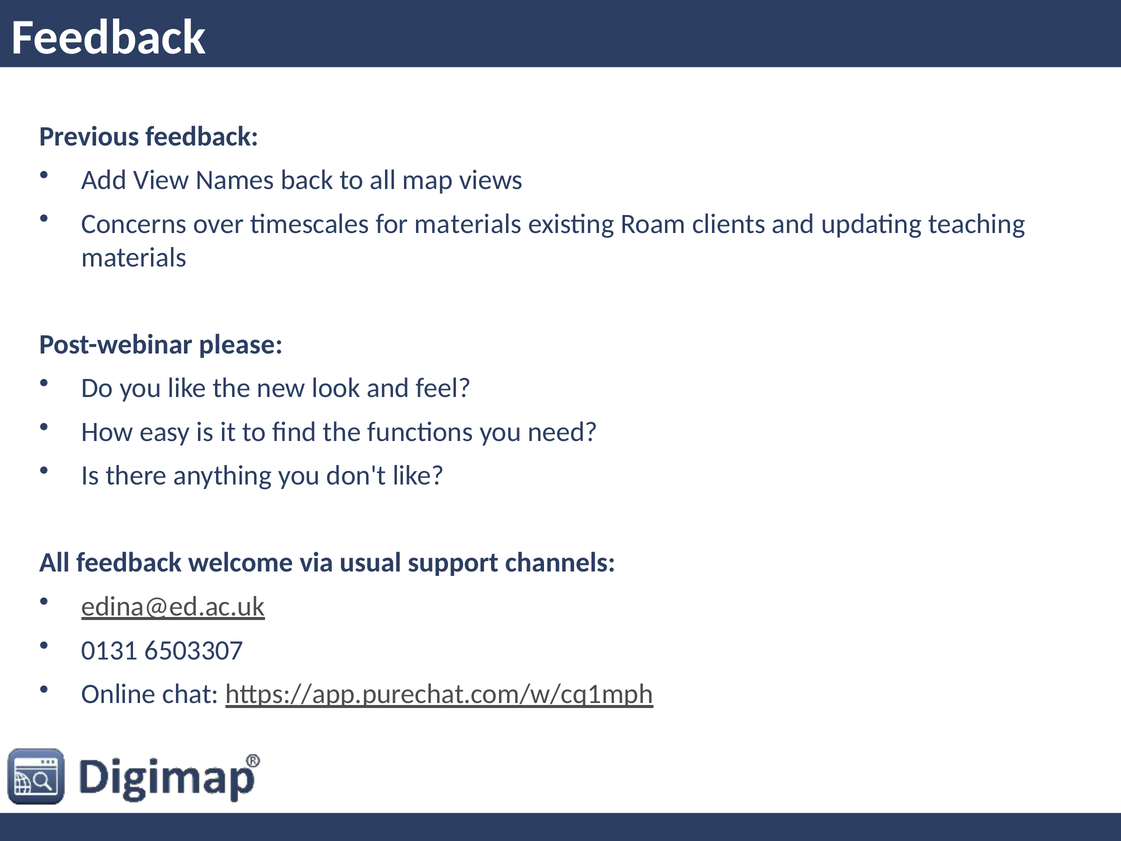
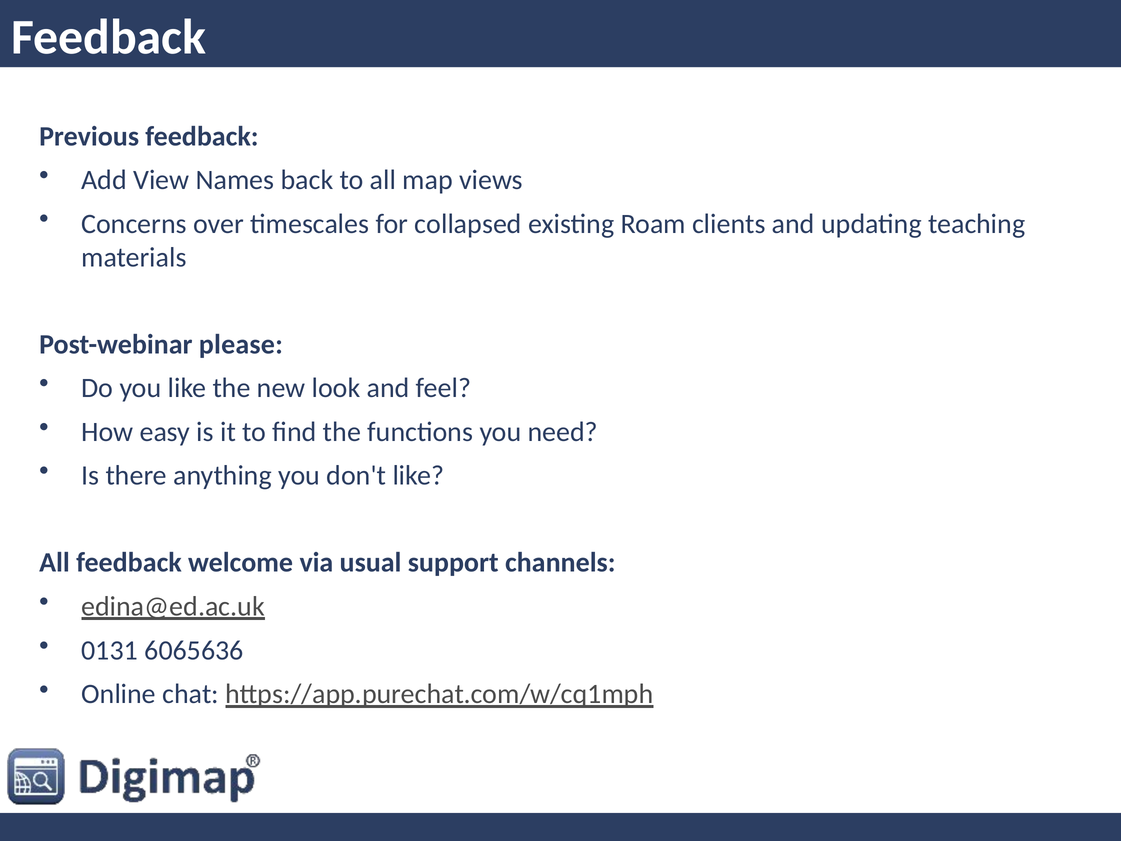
for materials: materials -> collapsed (468, 224)
6503307: 6503307 -> 6065636 (194, 650)
